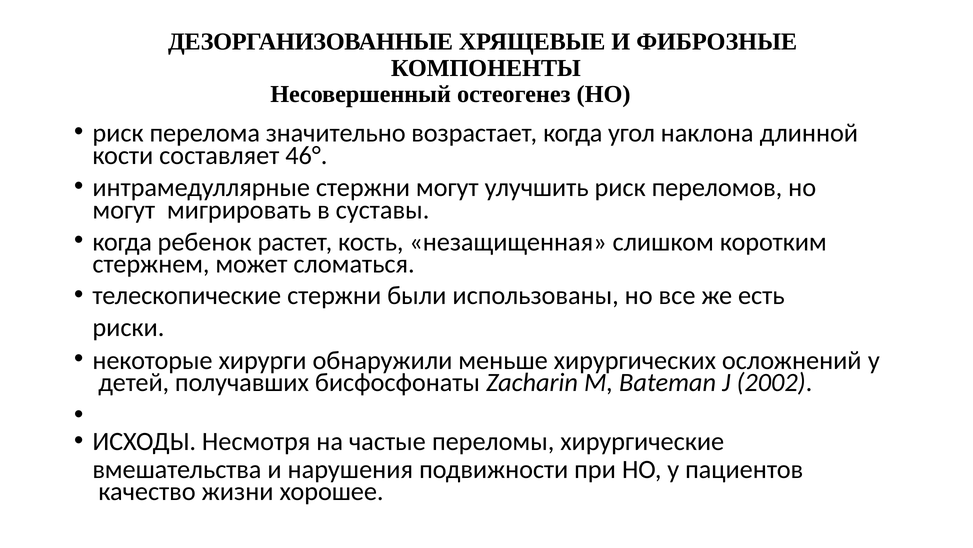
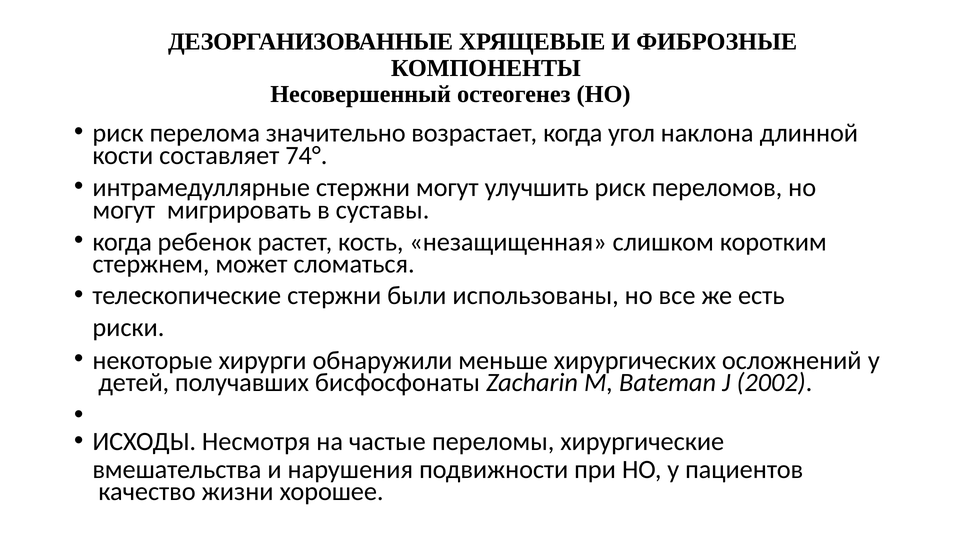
46°: 46° -> 74° (306, 155)
